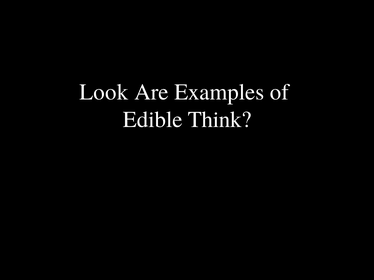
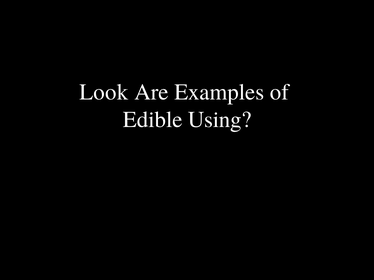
Think: Think -> Using (220, 120)
